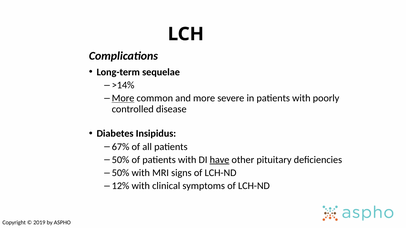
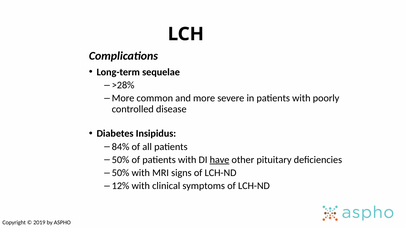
>14%: >14% -> >28% (123, 85)
More underline: present -> none (123, 98)
67%: 67% -> 84% (121, 147)
